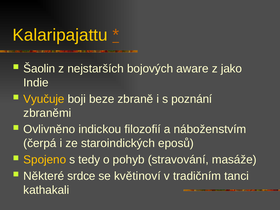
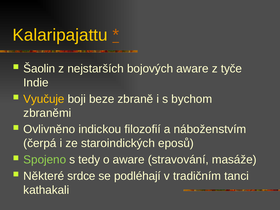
jako: jako -> tyče (231, 69)
poznání: poznání -> bychom (192, 99)
Spojeno colour: yellow -> light green (45, 160)
o pohyb: pohyb -> aware (129, 160)
květinoví: květinoví -> podléhají (137, 176)
